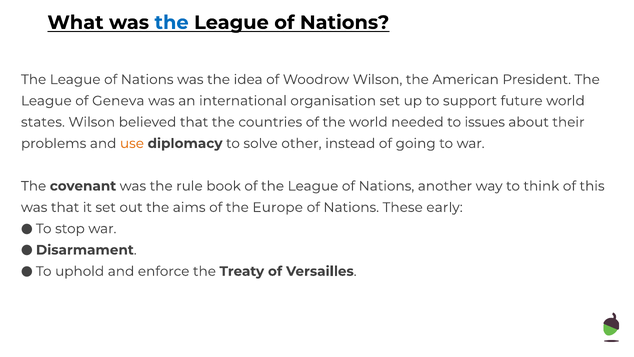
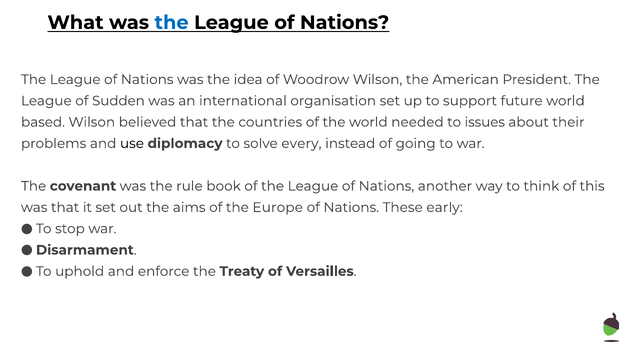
Geneva: Geneva -> Sudden (118, 101)
states: states -> based (43, 122)
use colour: orange -> black (132, 143)
other: other -> every (301, 143)
